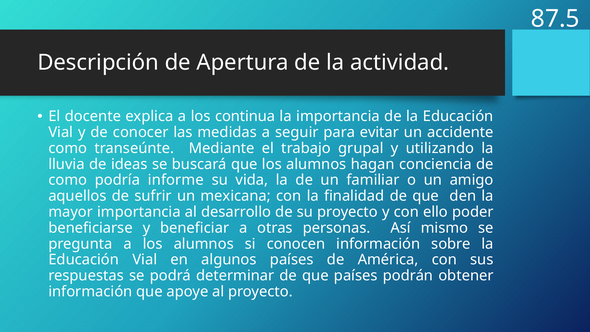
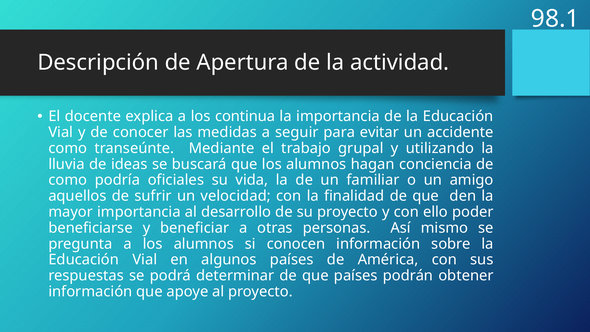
87.5: 87.5 -> 98.1 (555, 19)
informe: informe -> oficiales (176, 180)
mexicana: mexicana -> velocidad (236, 196)
